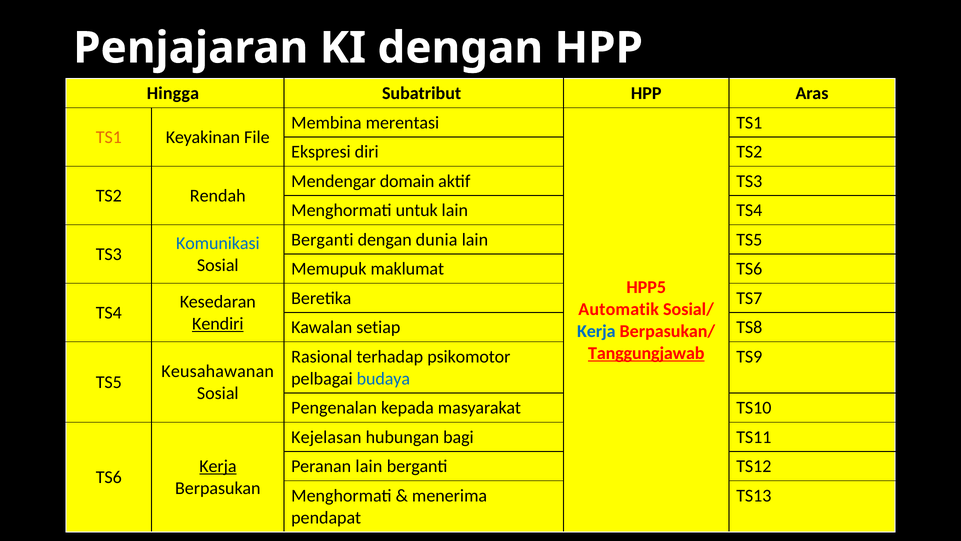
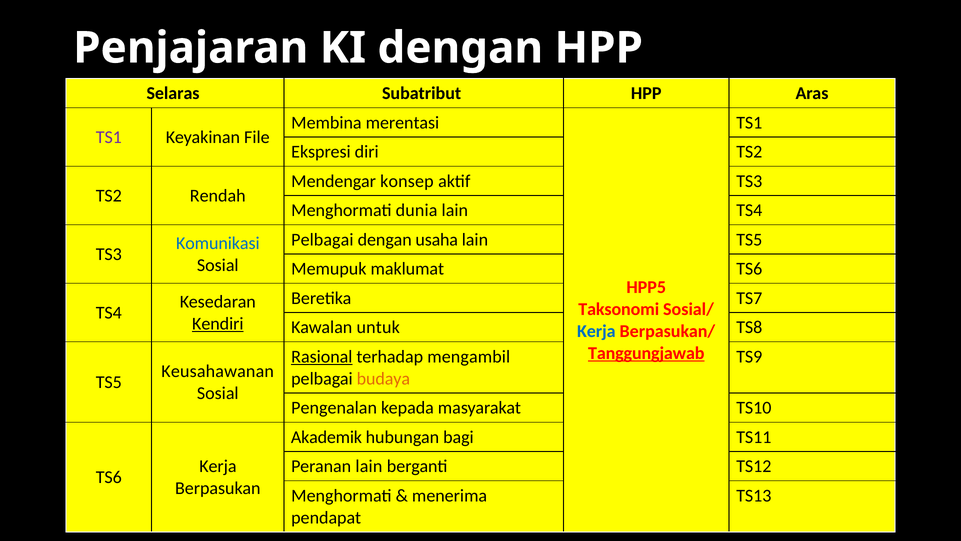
Hingga: Hingga -> Selaras (173, 93)
TS1 colour: orange -> purple (109, 137)
domain: domain -> konsep (407, 181)
untuk: untuk -> dunia (417, 210)
Berganti: Berganti -> Pelbagai (322, 239)
dunia: dunia -> usaha (437, 239)
Automatik: Automatik -> Taksonomi (619, 309)
setiap: setiap -> untuk (378, 327)
Rasional underline: none -> present (322, 356)
psikomotor: psikomotor -> mengambil (469, 356)
budaya colour: blue -> orange (383, 378)
Kejelasan: Kejelasan -> Akademik (327, 437)
Kerja underline: present -> none (218, 466)
